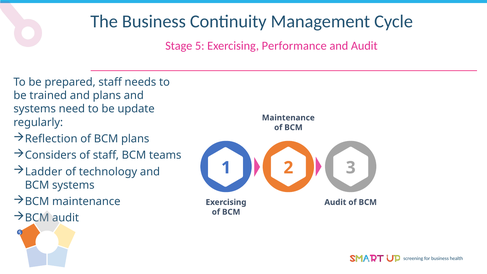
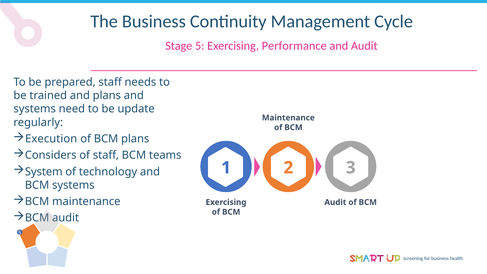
Reflection: Reflection -> Execution (51, 139)
Ladder: Ladder -> System (44, 172)
